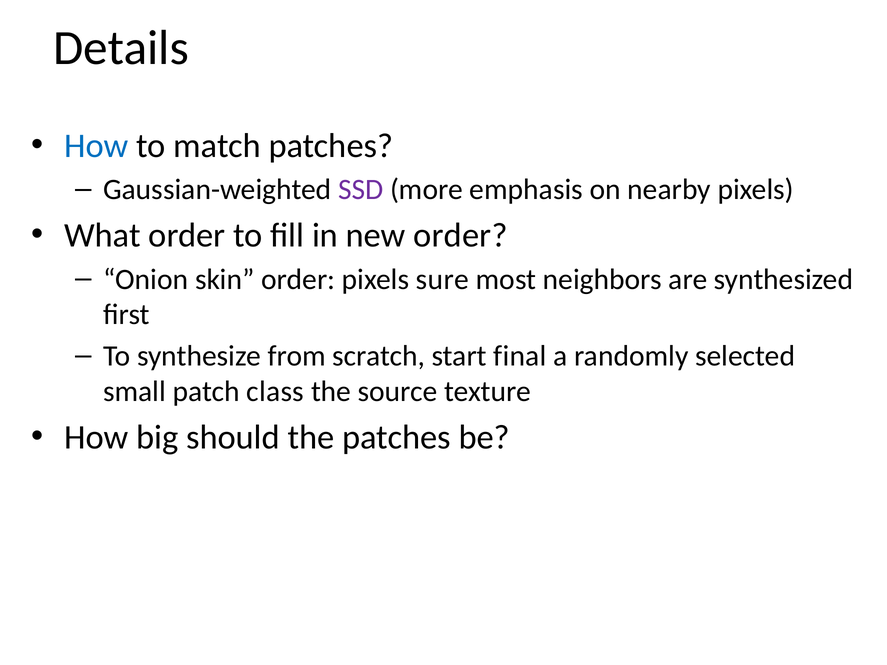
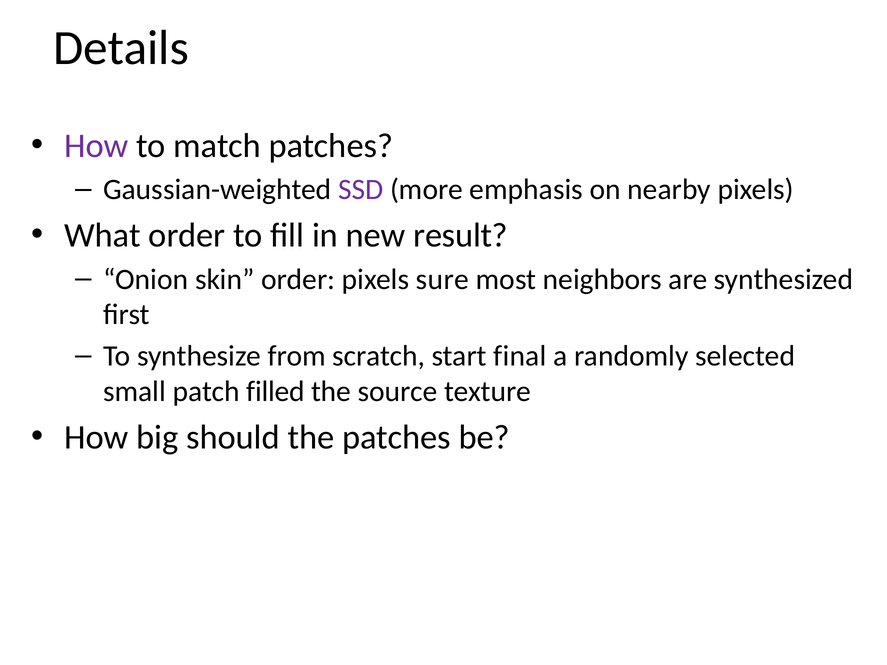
How colour: blue -> purple (96, 146)
new order: order -> result (461, 235)
class: class -> filled (275, 392)
